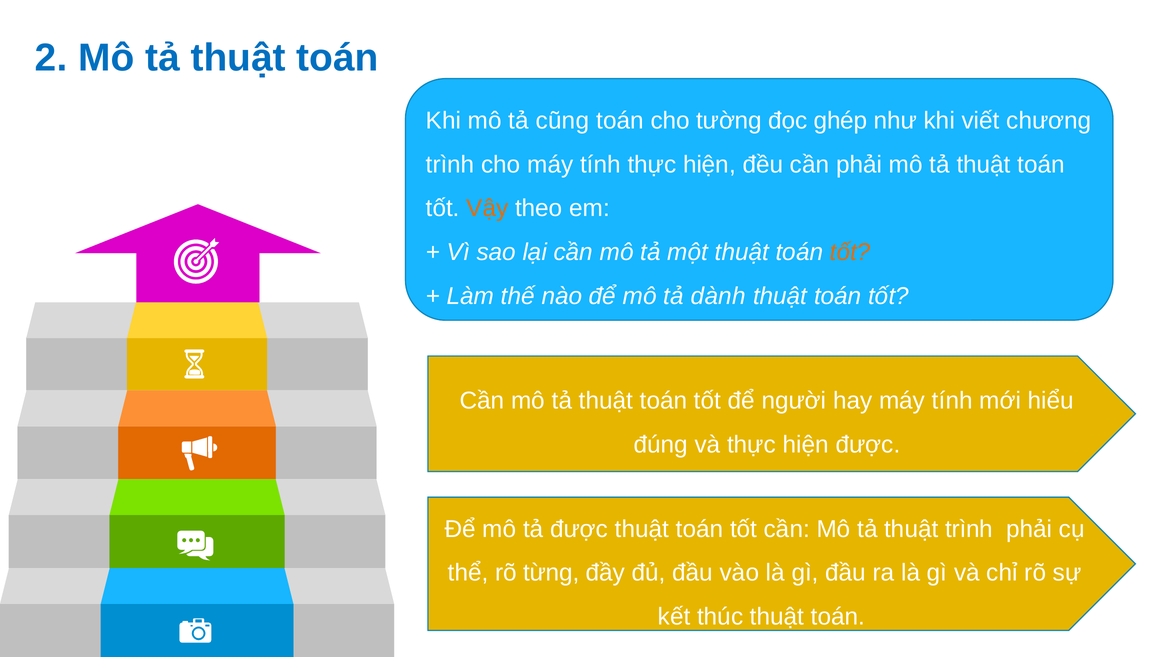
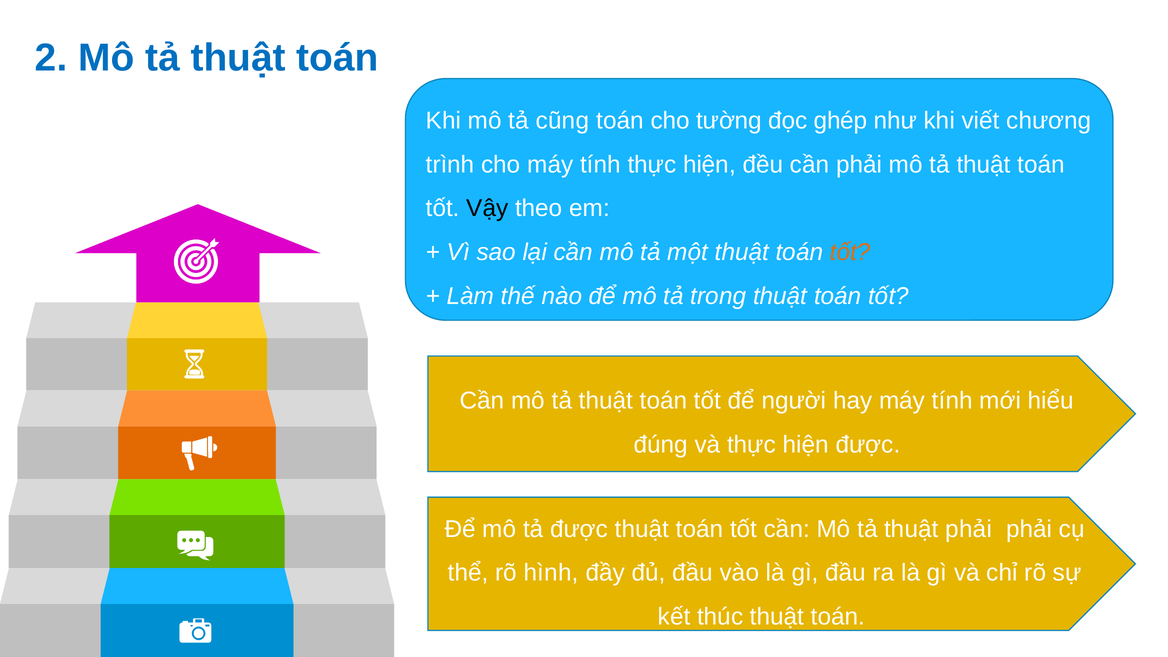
Vậy colour: orange -> black (487, 208)
dành: dành -> trong (718, 296)
thuật trình: trình -> phải (969, 529)
từng: từng -> hình (551, 573)
